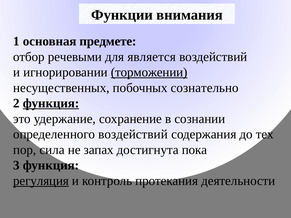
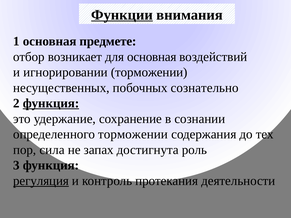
Функции underline: none -> present (122, 15)
речевыми: речевыми -> возникает (75, 57)
для является: является -> основная (152, 57)
торможении underline: present -> none (149, 72)
определенного воздействий: воздействий -> торможении (133, 134)
пока: пока -> роль (194, 150)
